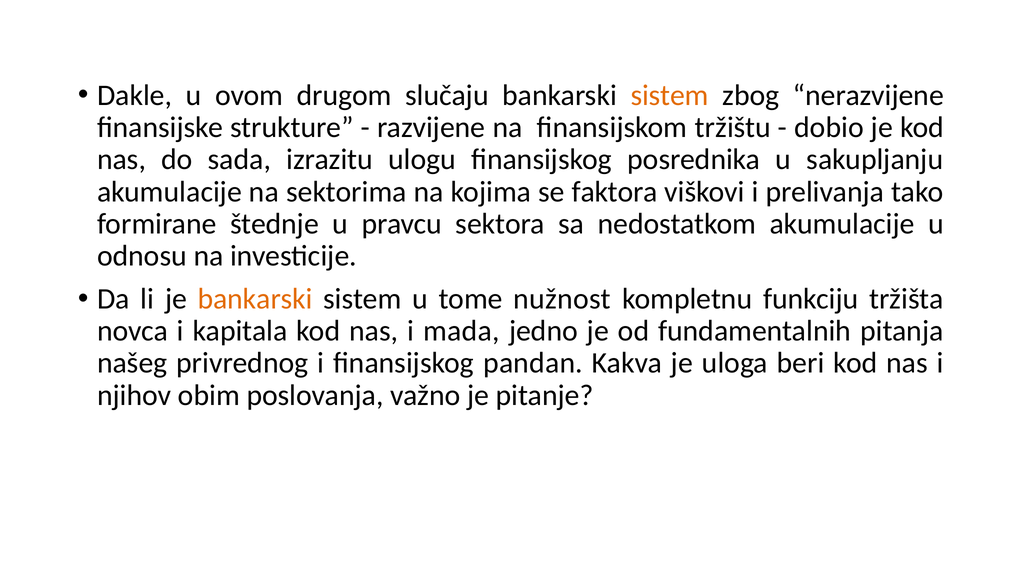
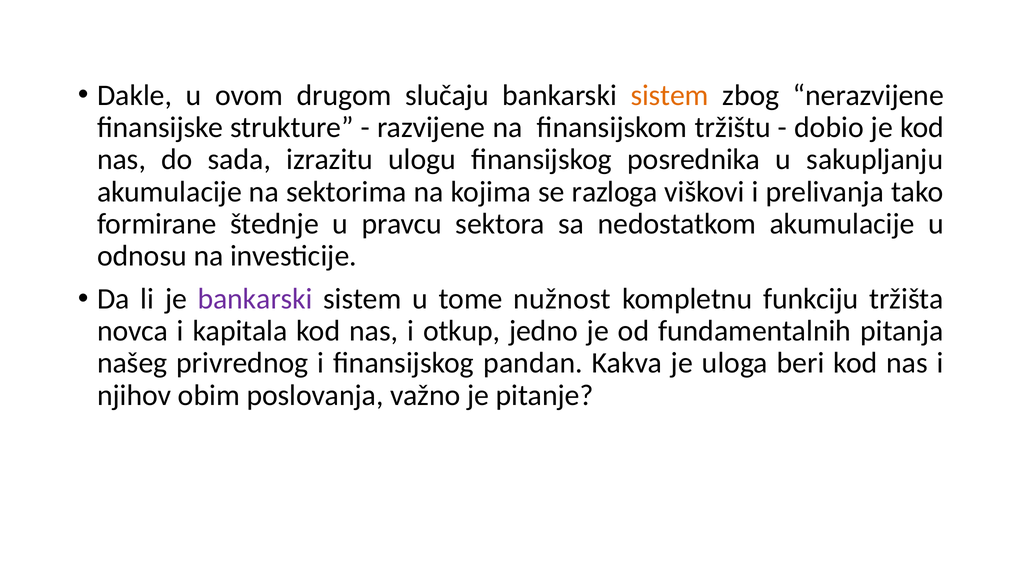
faktora: faktora -> razloga (615, 192)
bankarski colour: orange -> purple (255, 299)
mada: mada -> otkup (462, 331)
